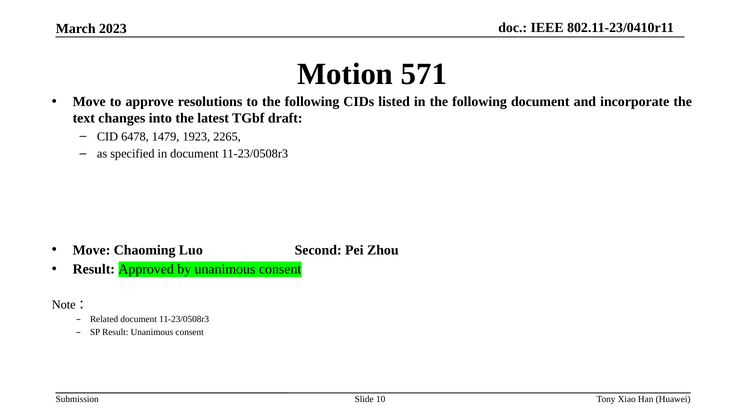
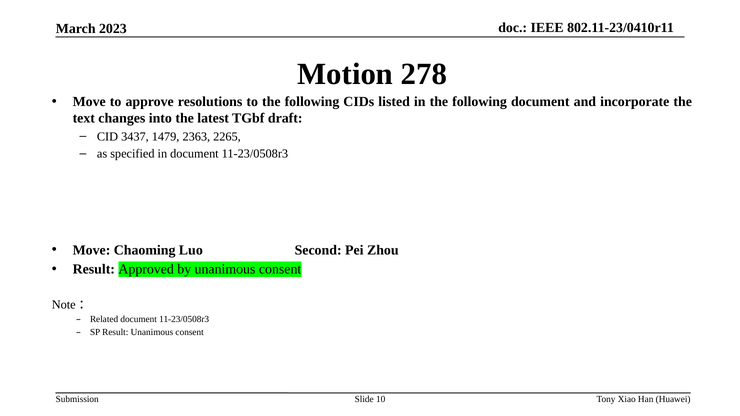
571: 571 -> 278 (424, 74)
6478: 6478 -> 3437 (135, 137)
1923: 1923 -> 2363 (196, 137)
